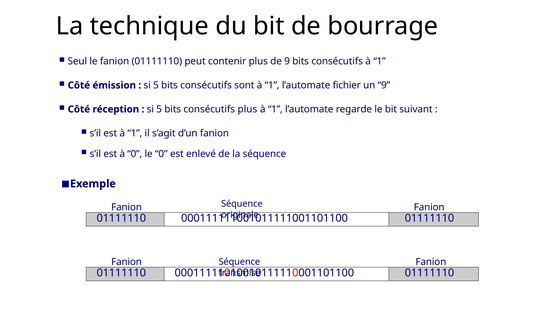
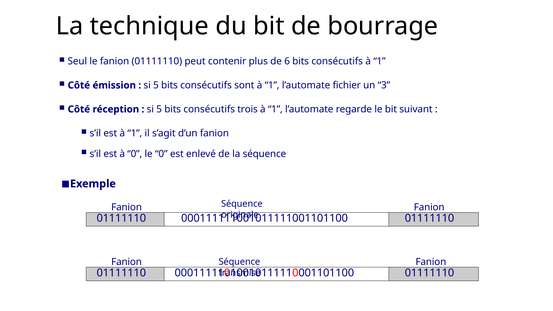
de 9: 9 -> 6 (287, 61)
un 9: 9 -> 3 (384, 85)
consécutifs plus: plus -> trois (248, 109)
